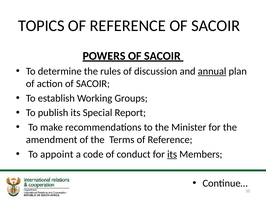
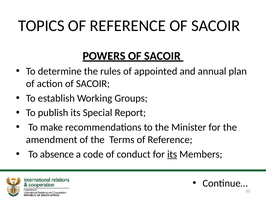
discussion: discussion -> appointed (156, 71)
annual underline: present -> none (212, 71)
appoint: appoint -> absence (57, 154)
